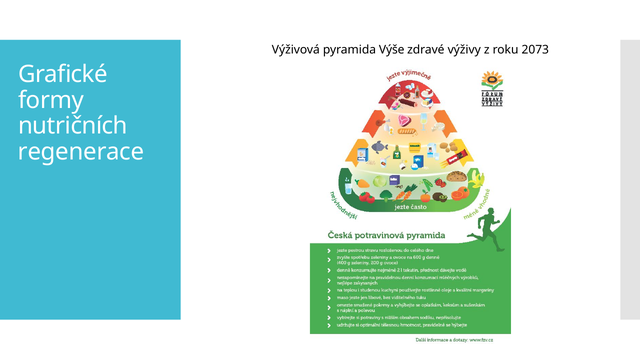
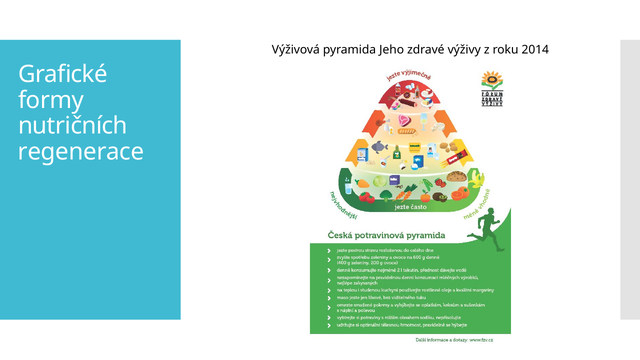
Výše: Výše -> Jeho (392, 50)
2073: 2073 -> 2014 (535, 50)
